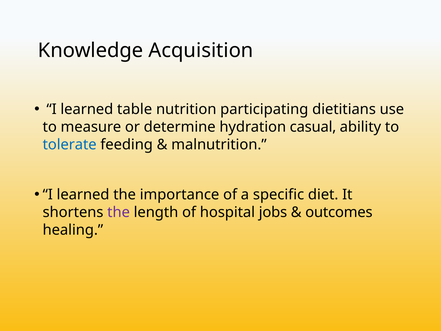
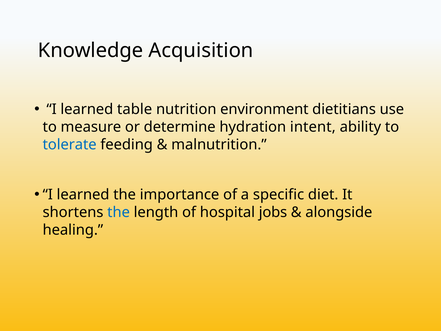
participating: participating -> environment (264, 109)
casual: casual -> intent (313, 127)
the colour: purple -> blue (119, 212)
outcomes: outcomes -> alongside (339, 212)
